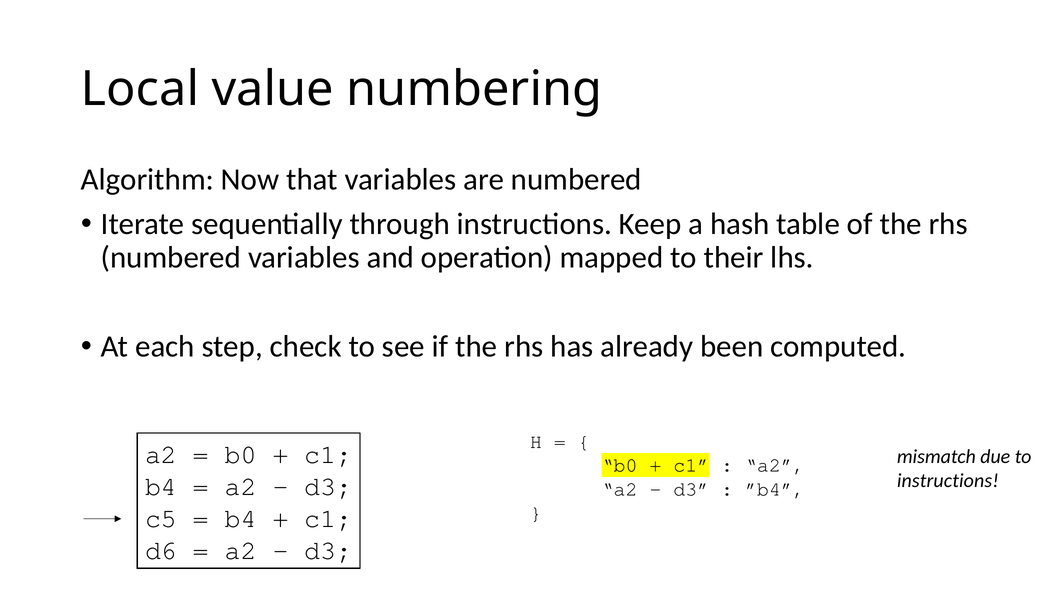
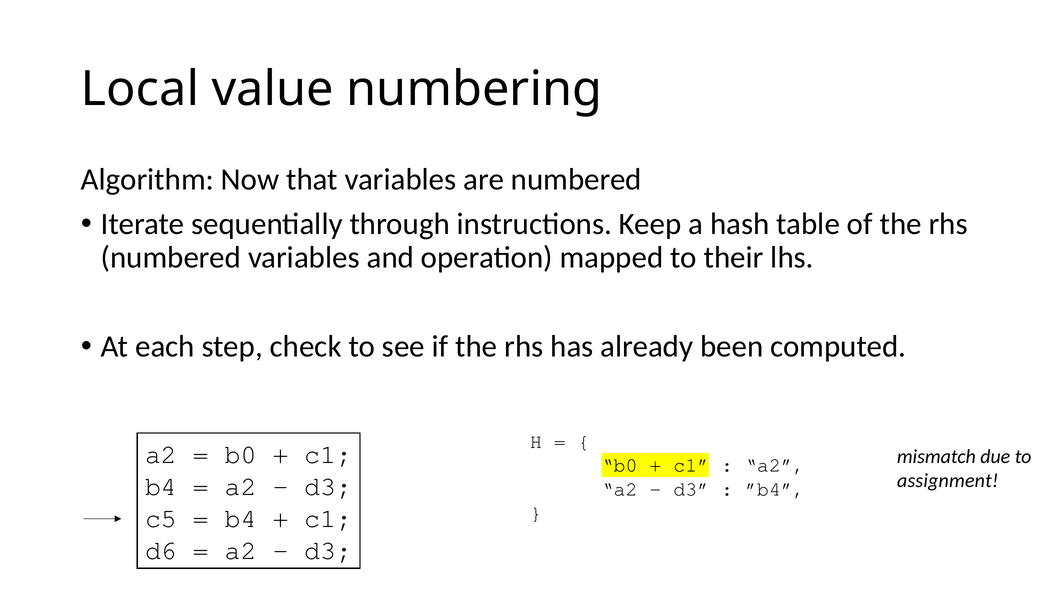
instructions: instructions -> assignment (948, 480)
